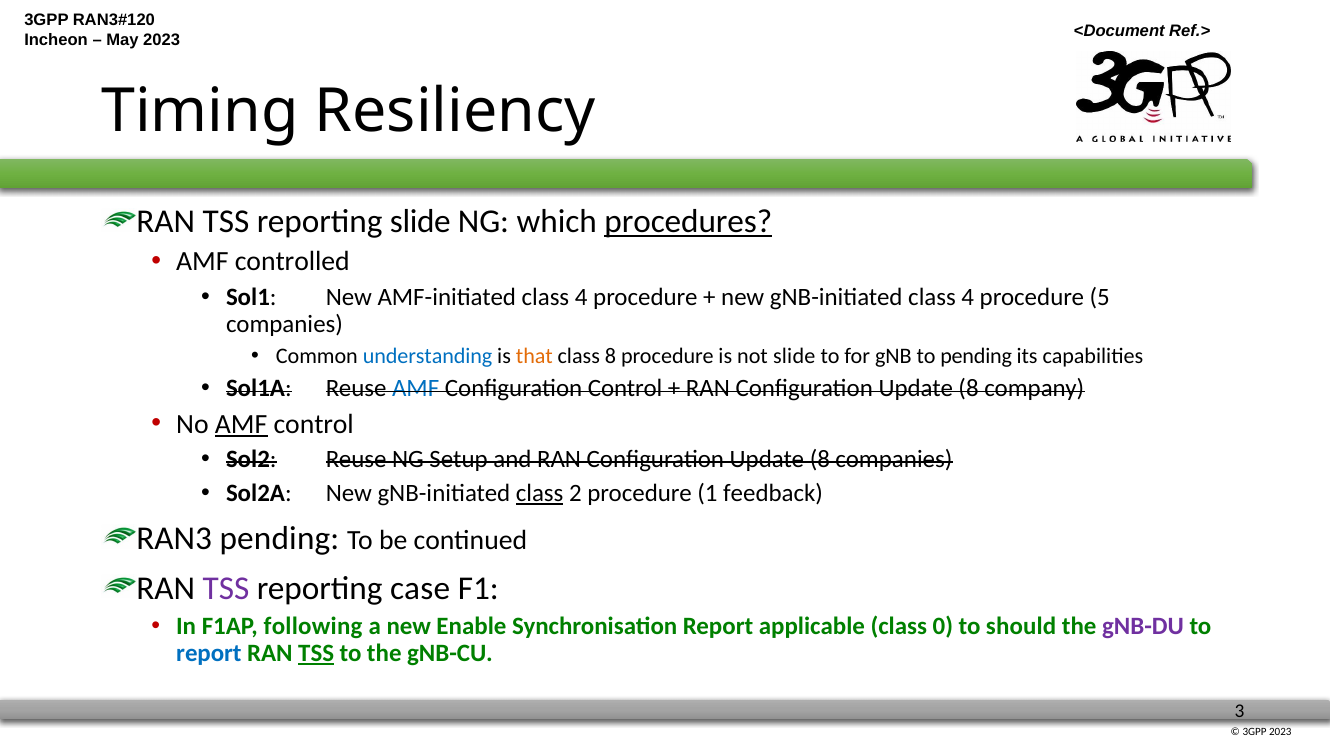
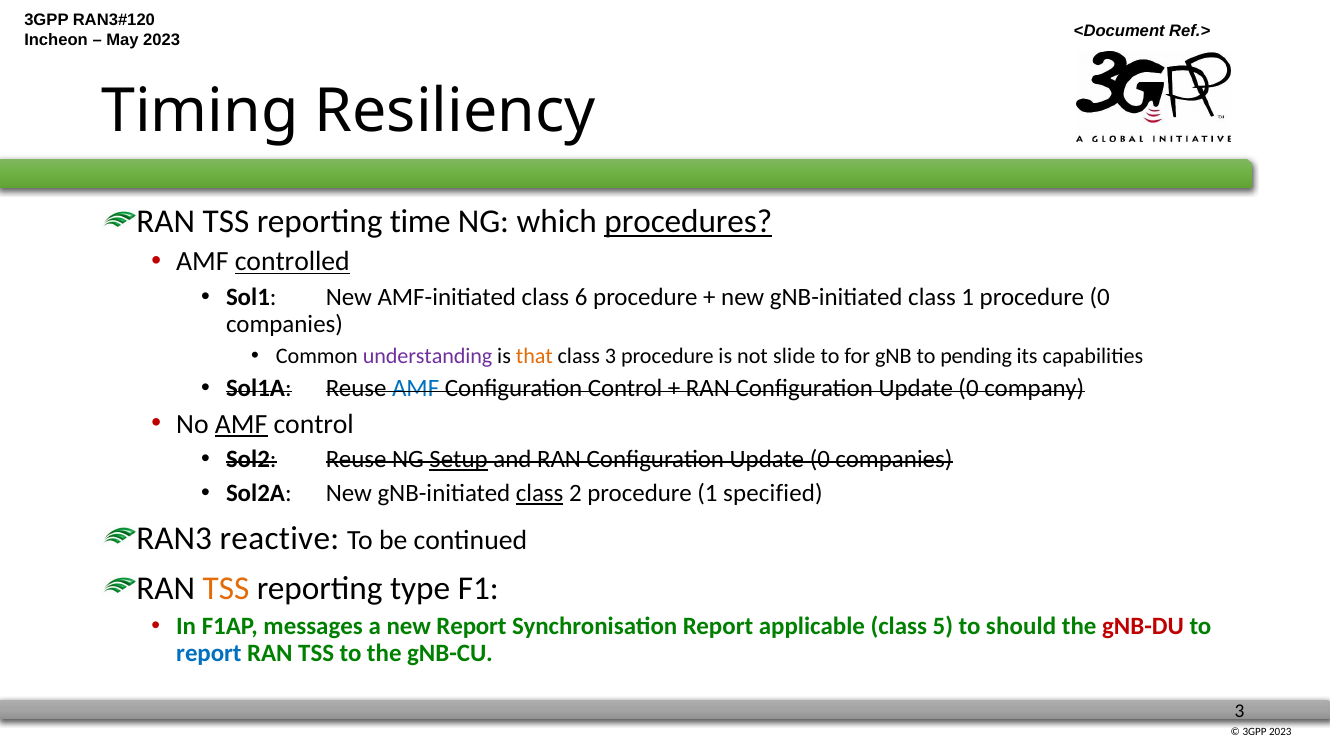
reporting slide: slide -> time (420, 222)
controlled underline: none -> present (292, 262)
AMF-initiated class 4: 4 -> 6 (581, 297)
gNB-initiated class 4: 4 -> 1 (968, 297)
procedure 5: 5 -> 0 (1100, 297)
understanding colour: blue -> purple (428, 356)
class 8: 8 -> 3 (611, 356)
8: 8 -> 0 (969, 389)
Setup underline: none -> present (459, 459)
8: 8 -> 0 (820, 459)
feedback: feedback -> specified (773, 493)
RAN3 pending: pending -> reactive (279, 539)
TSS colour: purple -> orange (226, 588)
case: case -> type (420, 588)
following: following -> messages (313, 627)
new Enable: Enable -> Report (472, 627)
0: 0 -> 5 (943, 627)
gNB-DU colour: purple -> red (1143, 627)
TSS underline: present -> none (316, 654)
